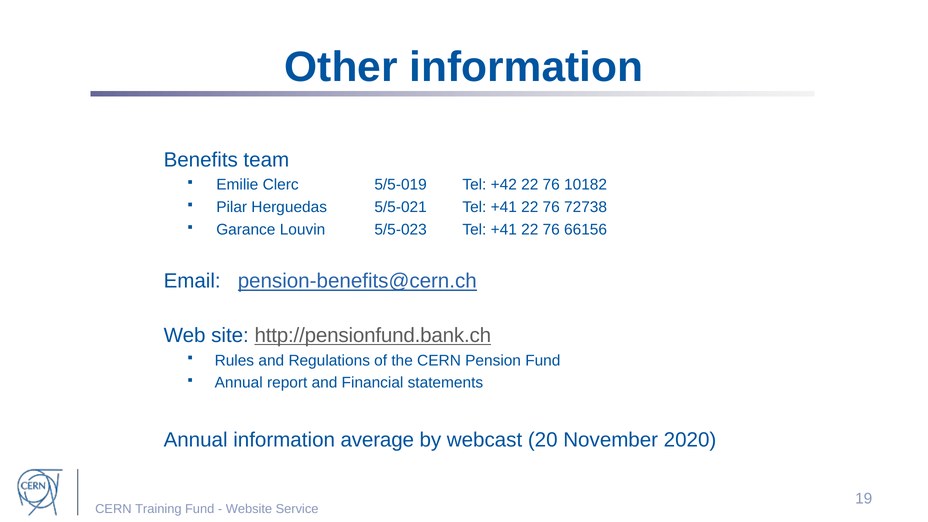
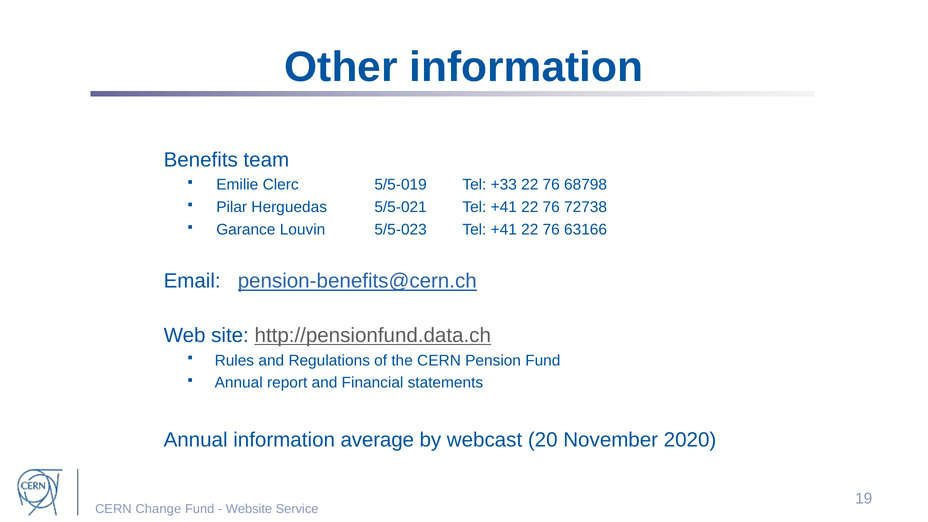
+42: +42 -> +33 (504, 185)
10182: 10182 -> 68798 (586, 185)
66156: 66156 -> 63166 (586, 230)
http://pensionfund.bank.ch: http://pensionfund.bank.ch -> http://pensionfund.data.ch (373, 335)
Training: Training -> Change (158, 509)
